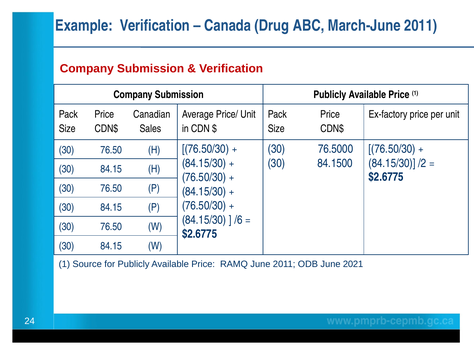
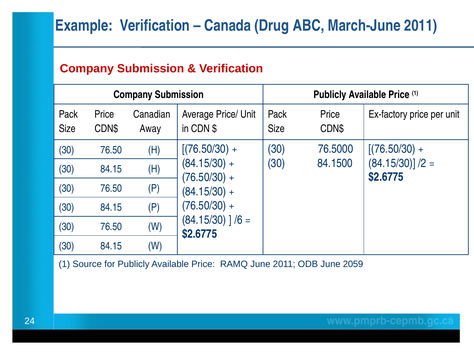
Sales: Sales -> Away (150, 129)
2021: 2021 -> 2059 (353, 265)
